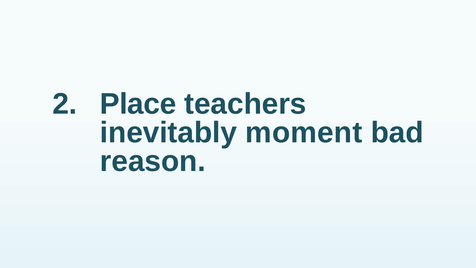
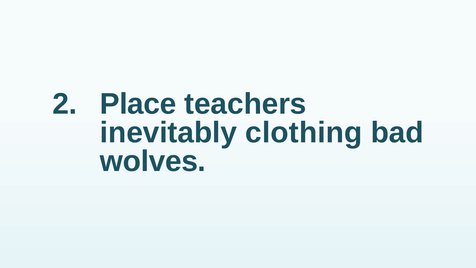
moment: moment -> clothing (304, 133)
reason: reason -> wolves (153, 161)
